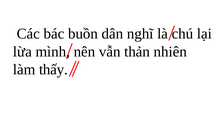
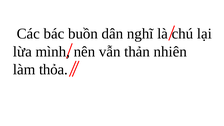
thấy: thấy -> thỏa (53, 70)
